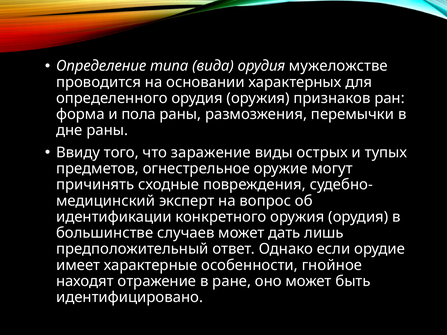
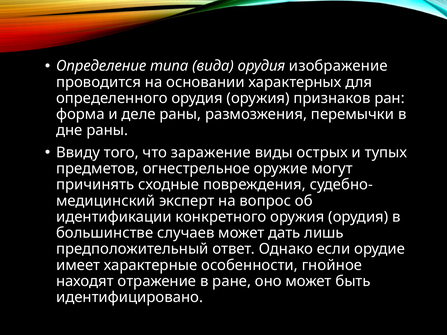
мужеложстве: мужеложстве -> изображение (338, 66)
пола: пола -> деле (139, 114)
